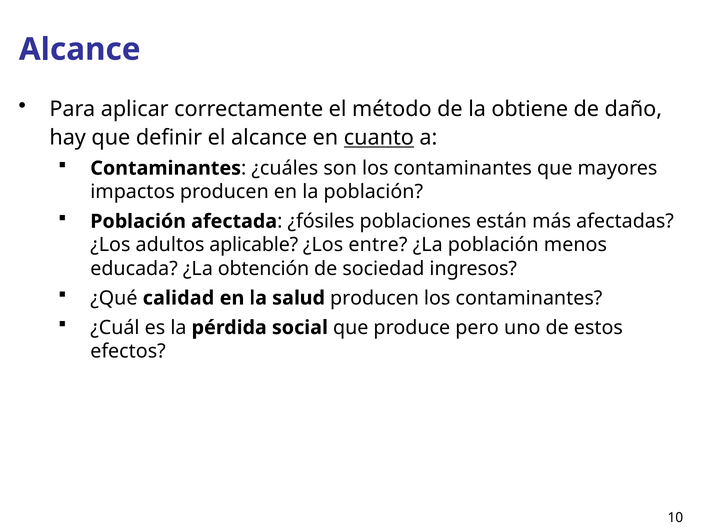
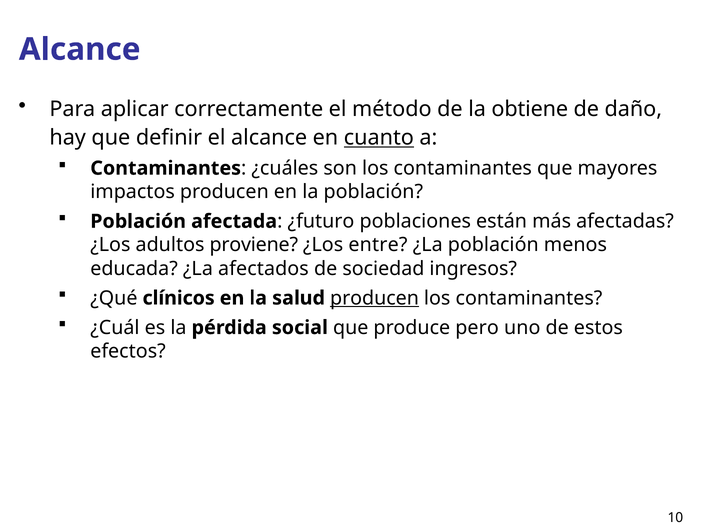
¿fósiles: ¿fósiles -> ¿futuro (321, 221)
aplicable: aplicable -> proviene (254, 245)
obtención: obtención -> afectados (263, 269)
calidad: calidad -> clínicos (179, 298)
producen underline: none -> present (375, 298)
